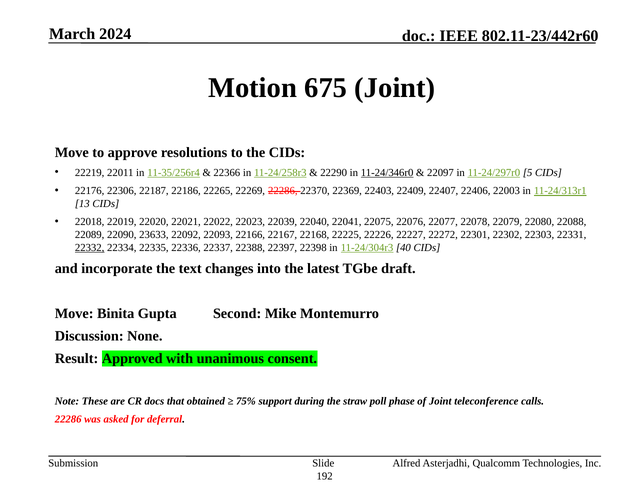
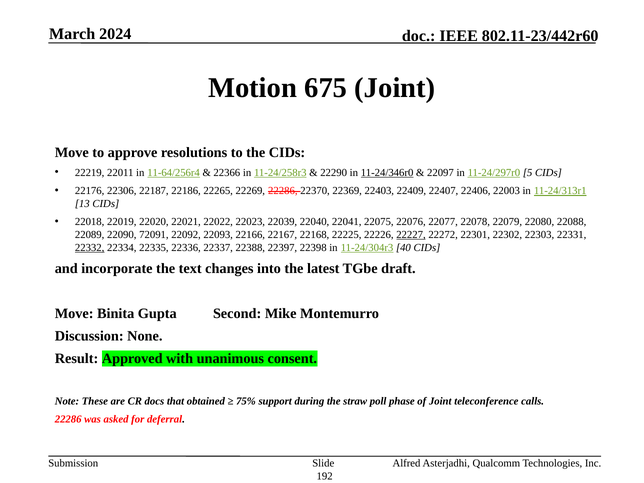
11-35/256r4: 11-35/256r4 -> 11-64/256r4 (174, 172)
23633: 23633 -> 72091 (154, 235)
22227 underline: none -> present (411, 235)
